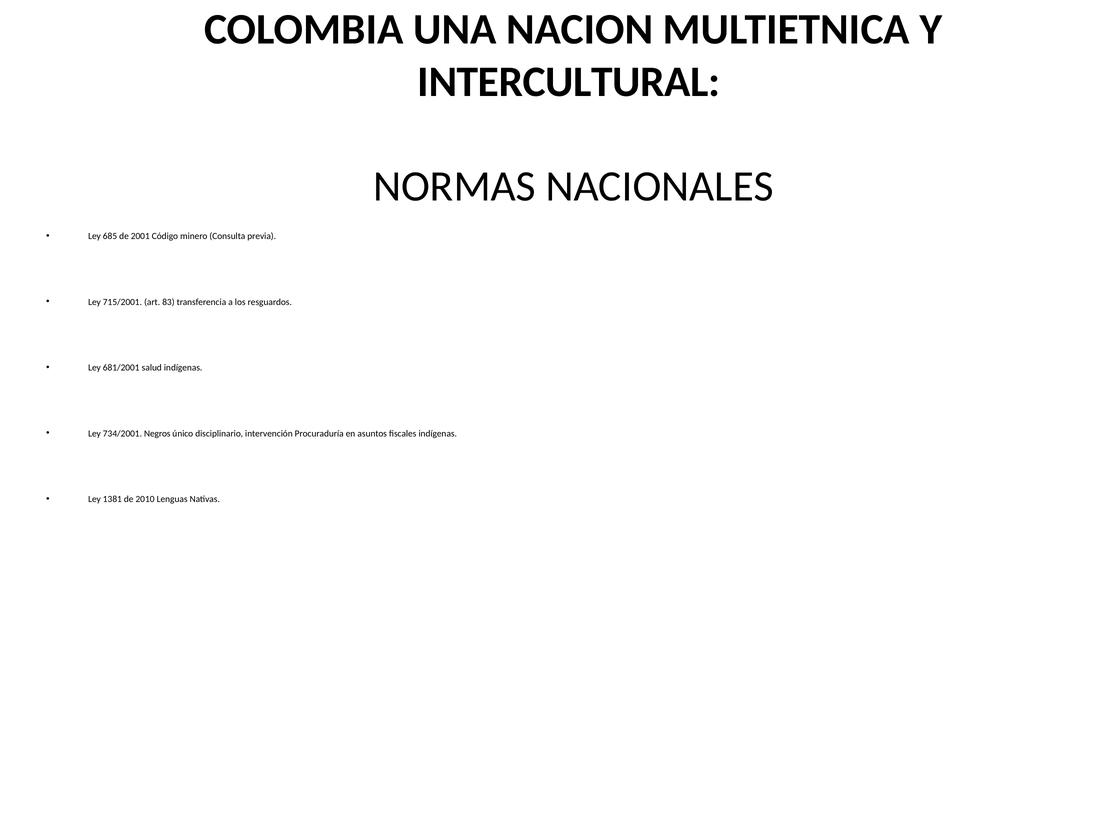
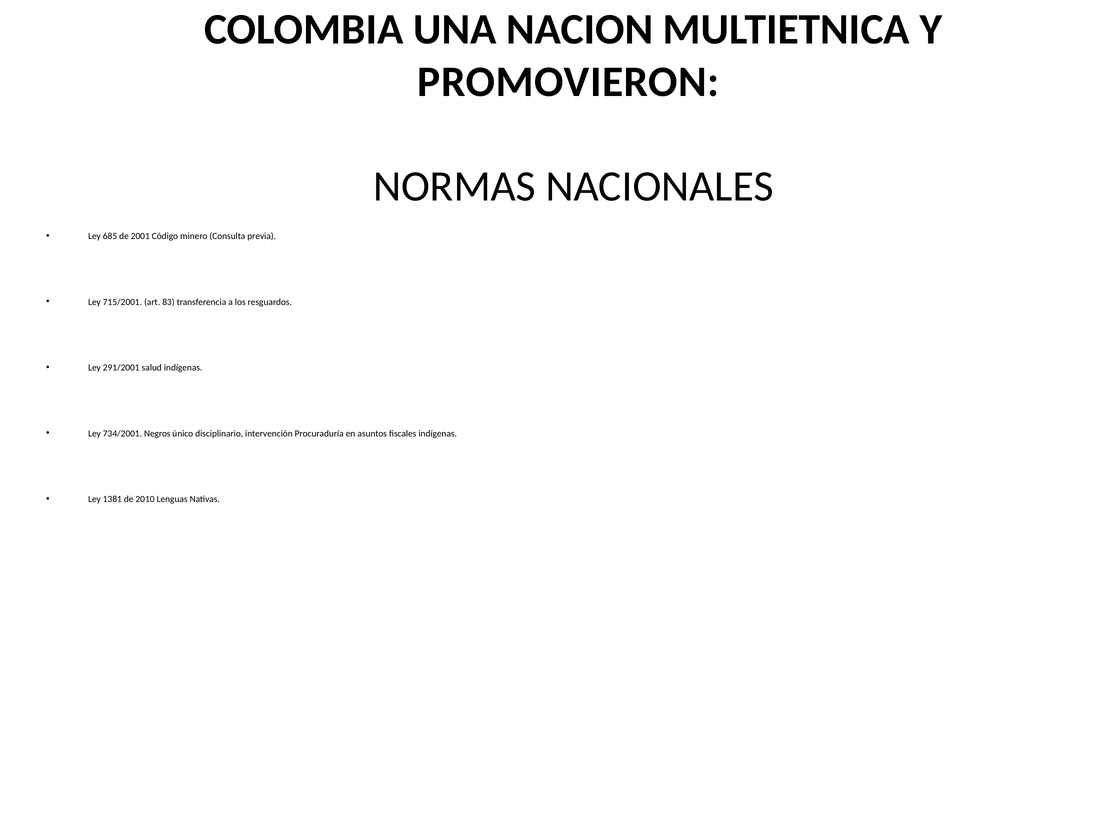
INTERCULTURAL: INTERCULTURAL -> PROMOVIERON (568, 82)
681/2001: 681/2001 -> 291/2001 (121, 368)
